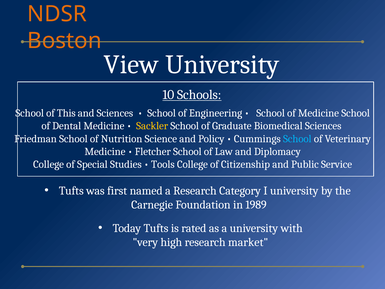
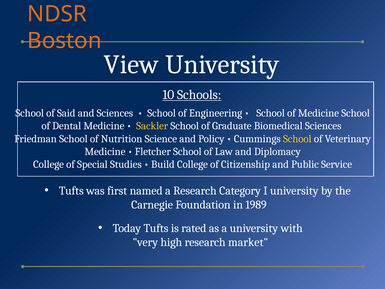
This: This -> Said (66, 113)
School colour: light blue -> yellow (297, 139)
Tools: Tools -> Build (163, 164)
